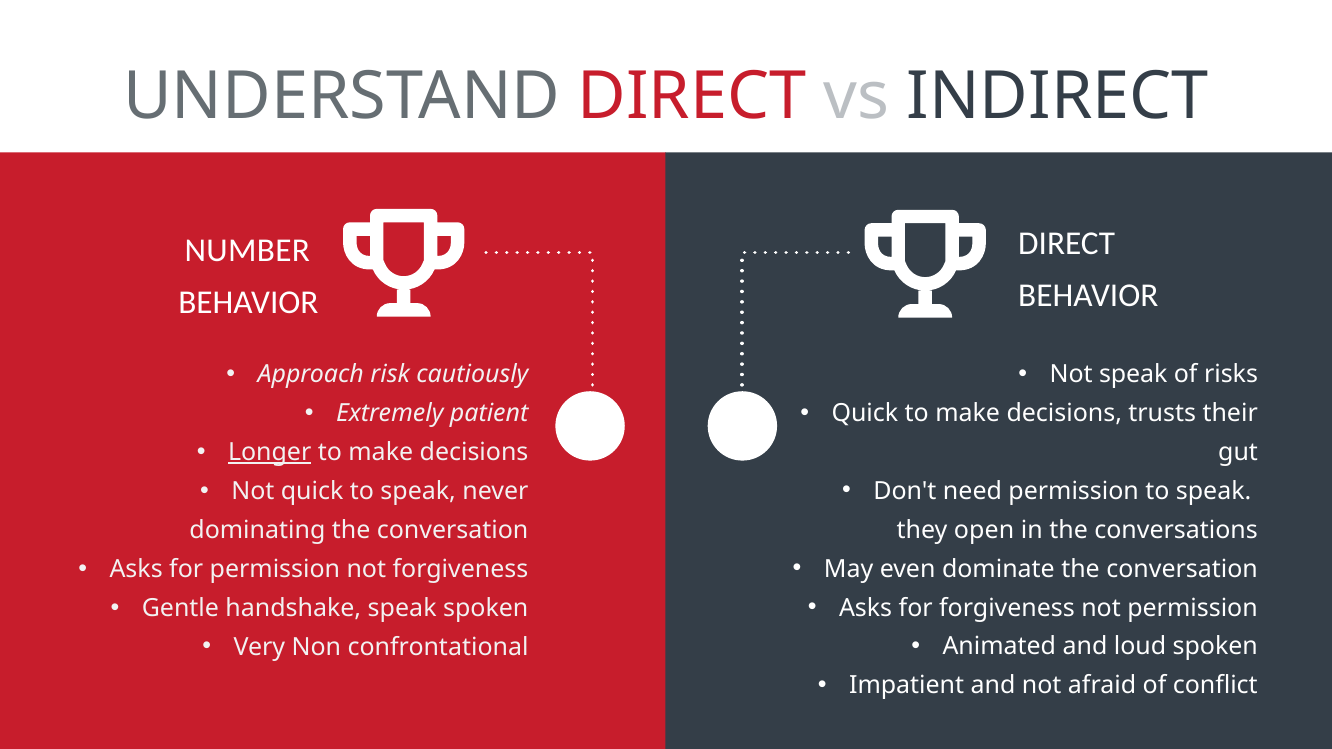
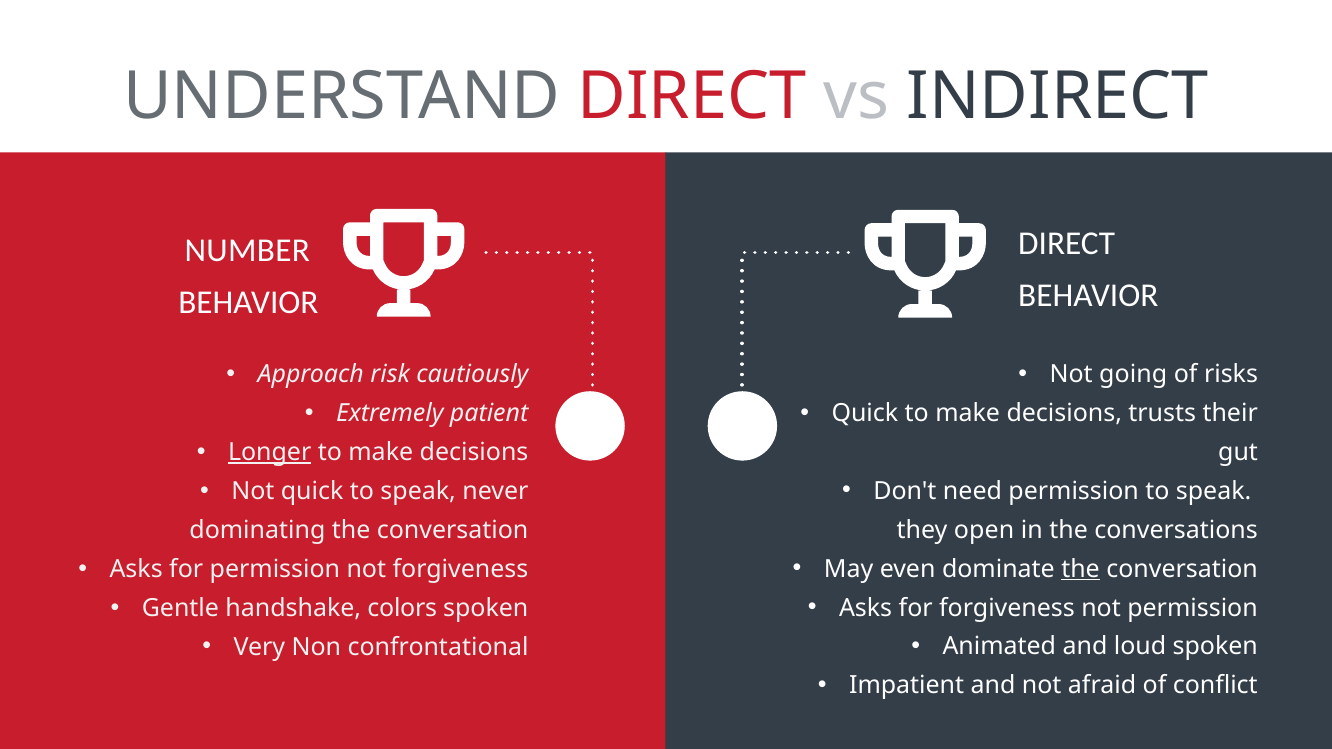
Not speak: speak -> going (1133, 374)
the underline: none -> present (1081, 569)
handshake speak: speak -> colors (402, 608)
